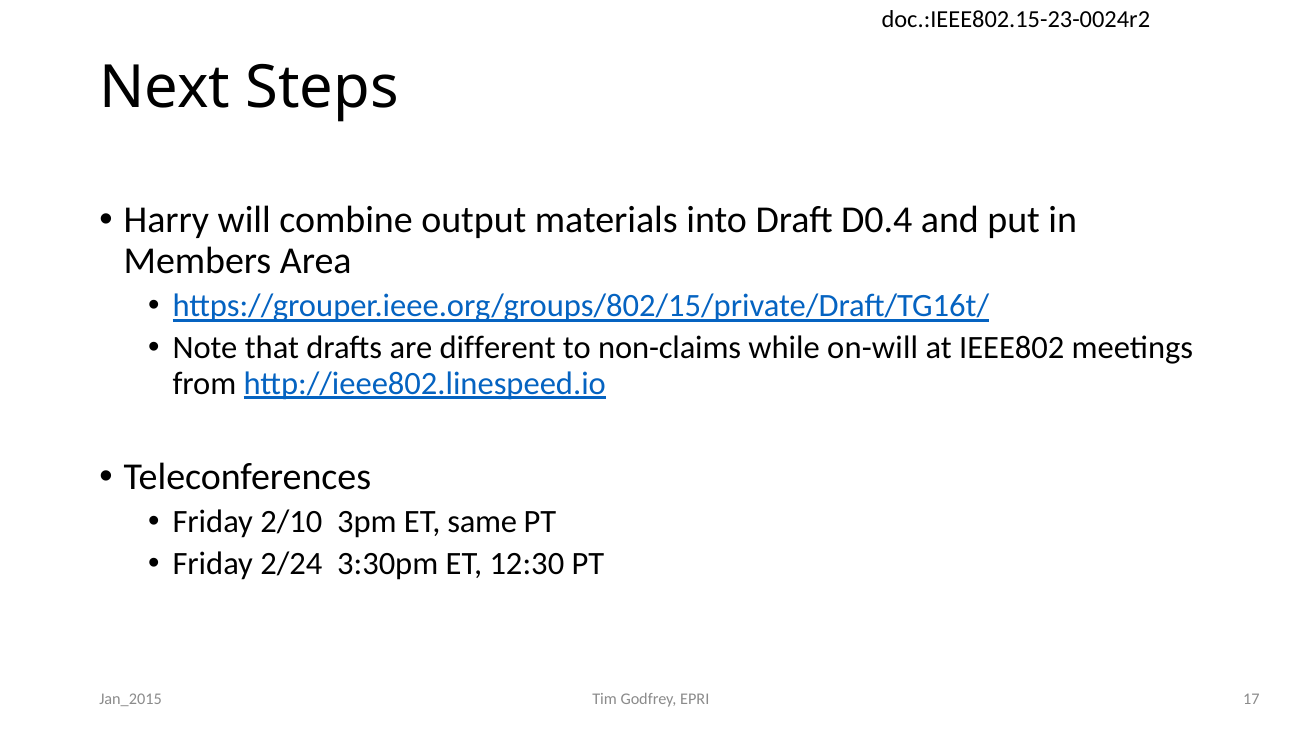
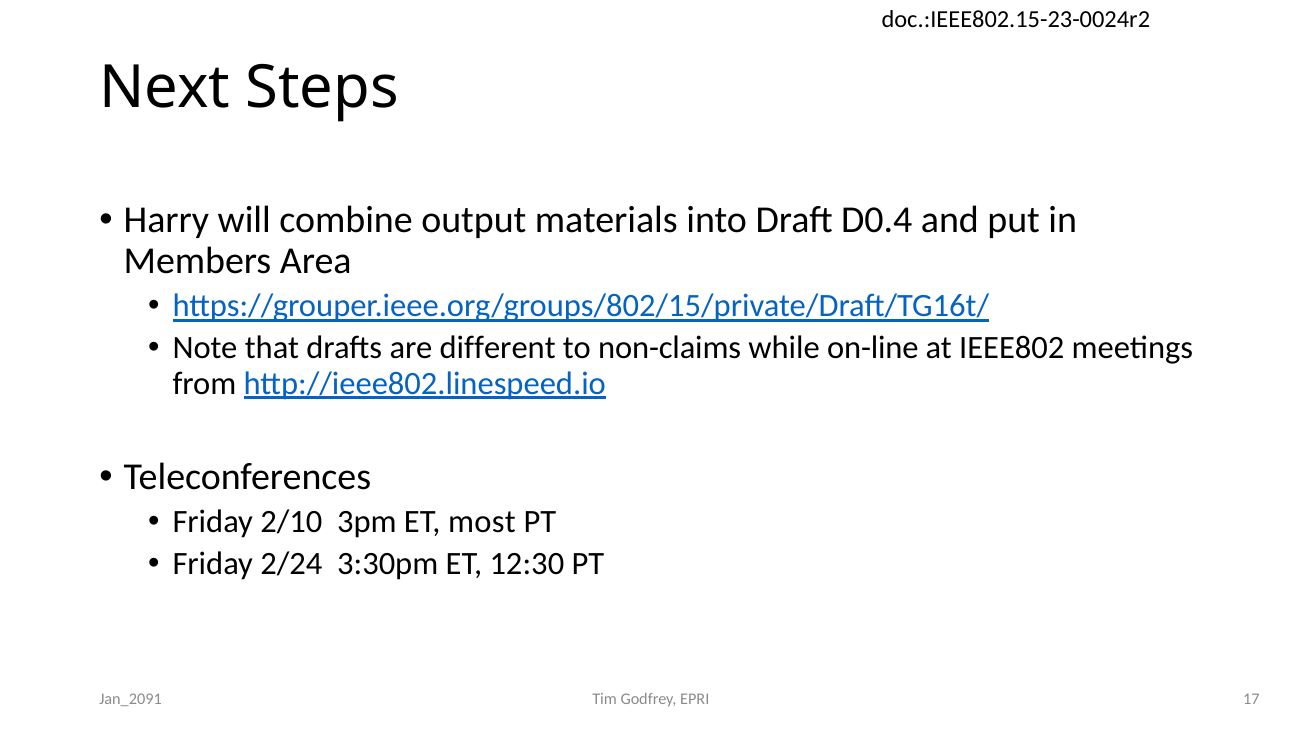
on-will: on-will -> on-line (873, 348)
same: same -> most (482, 522)
Jan_2015: Jan_2015 -> Jan_2091 (130, 699)
